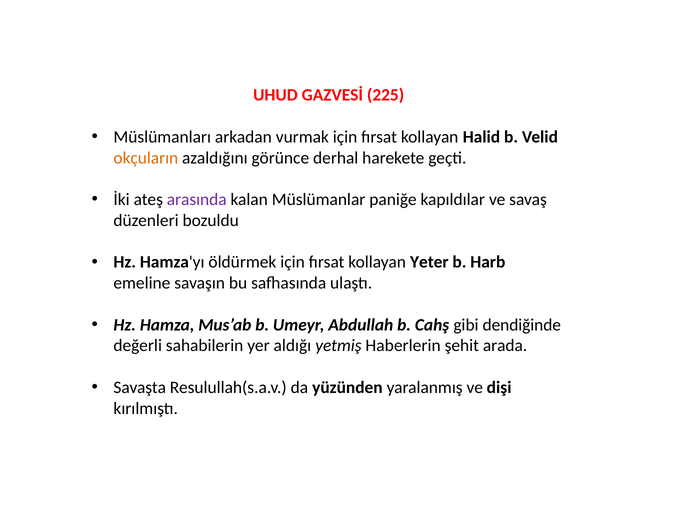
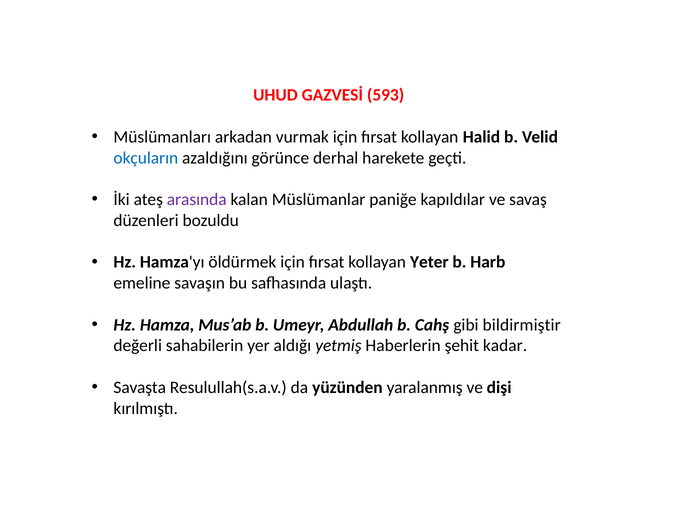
225: 225 -> 593 (386, 95)
okçuların colour: orange -> blue (146, 158)
dendiğinde: dendiğinde -> bildirmiştir (522, 325)
arada: arada -> kadar (505, 346)
